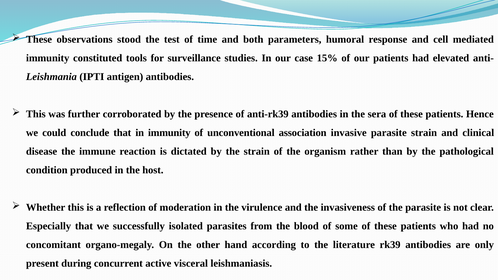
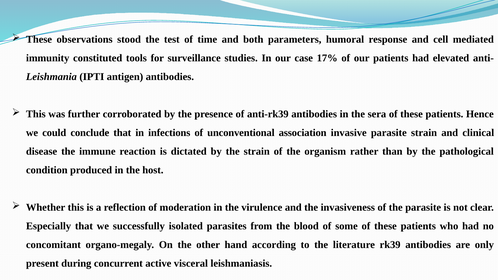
15%: 15% -> 17% (327, 58)
in immunity: immunity -> infections (169, 133)
